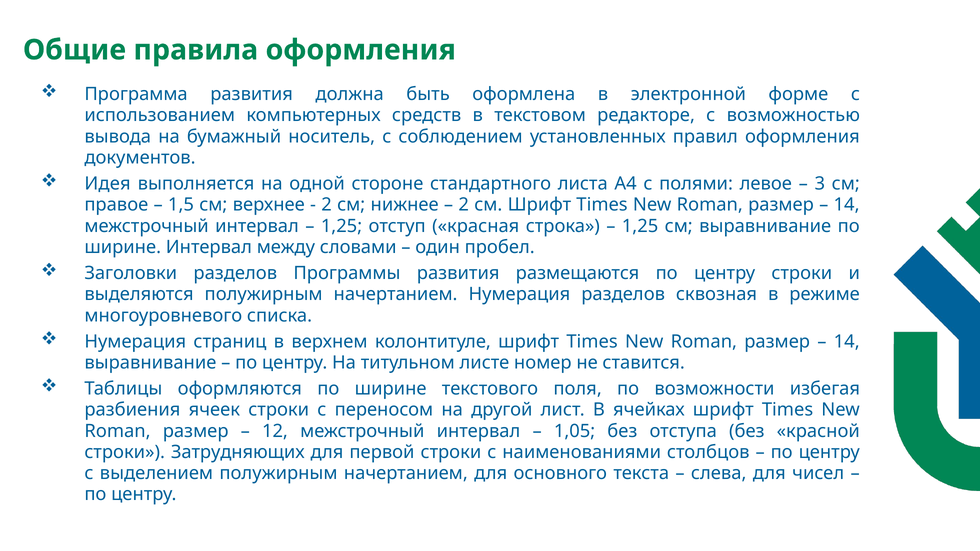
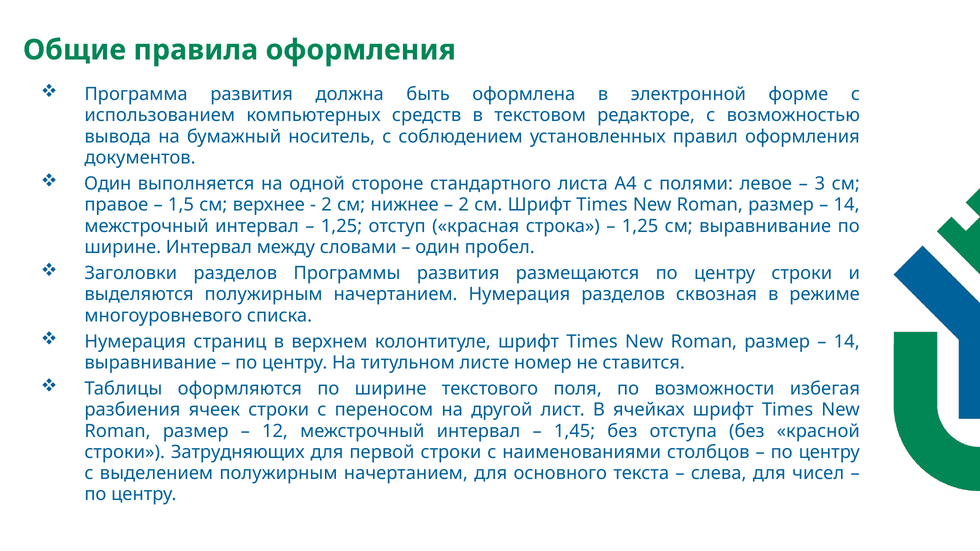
Идея: Идея -> Один (108, 184)
1,05: 1,05 -> 1,45 (575, 431)
